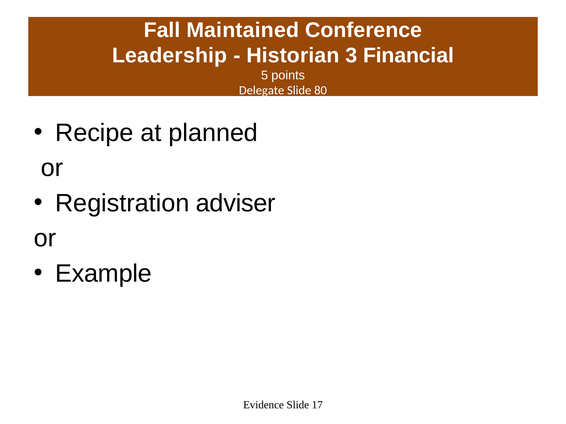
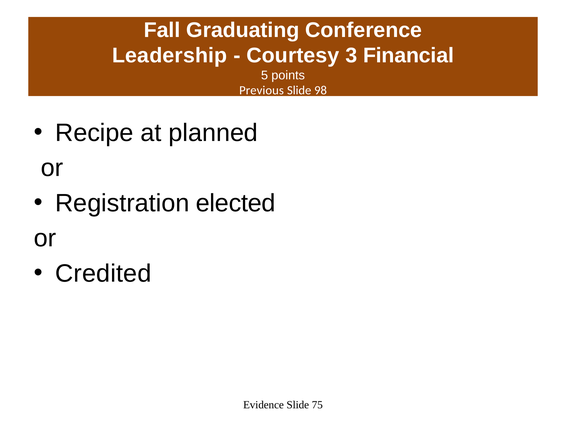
Maintained: Maintained -> Graduating (243, 30)
Historian: Historian -> Courtesy (293, 56)
Delegate: Delegate -> Previous (262, 90)
80: 80 -> 98 (321, 90)
adviser: adviser -> elected (236, 203)
Example: Example -> Credited (103, 274)
17: 17 -> 75 (317, 405)
